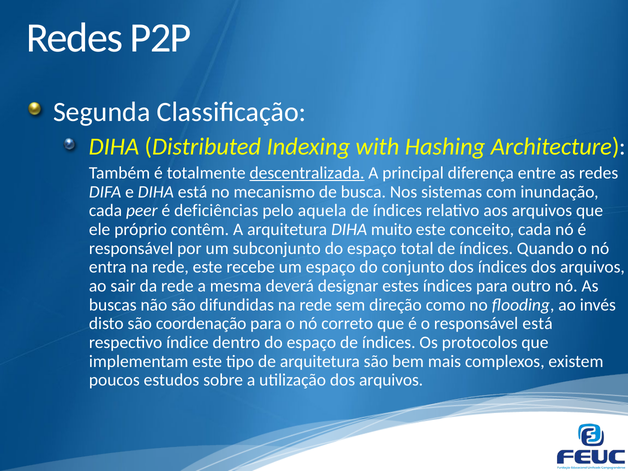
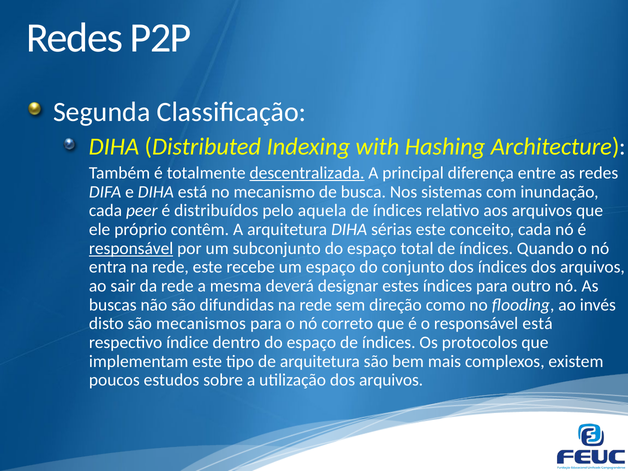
deficiências: deficiências -> distribuídos (216, 211)
muito: muito -> sérias (392, 230)
responsável underline: none -> present (131, 248)
coordenação: coordenação -> mecanismos (201, 324)
